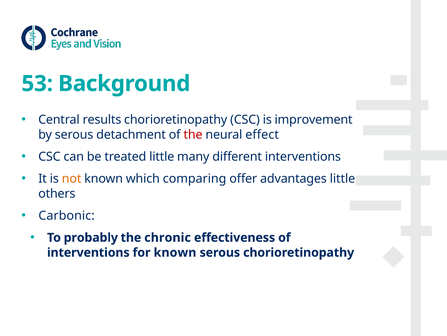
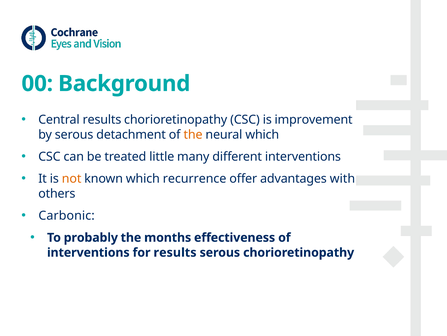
53: 53 -> 00 (37, 83)
the colour: red -> orange (193, 134)
neural effect: effect -> which (262, 134)
comparing: comparing -> recurrence (195, 178)
advantages little: little -> with (342, 178)
chronic: chronic -> months (168, 237)
for known: known -> results (175, 252)
